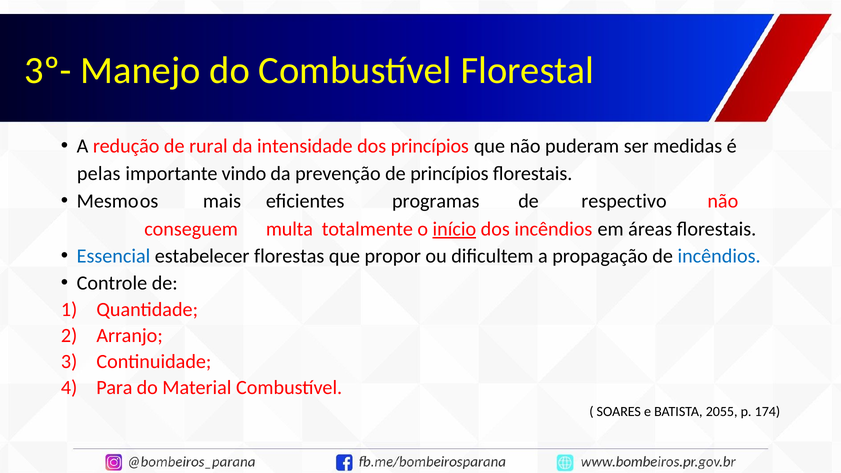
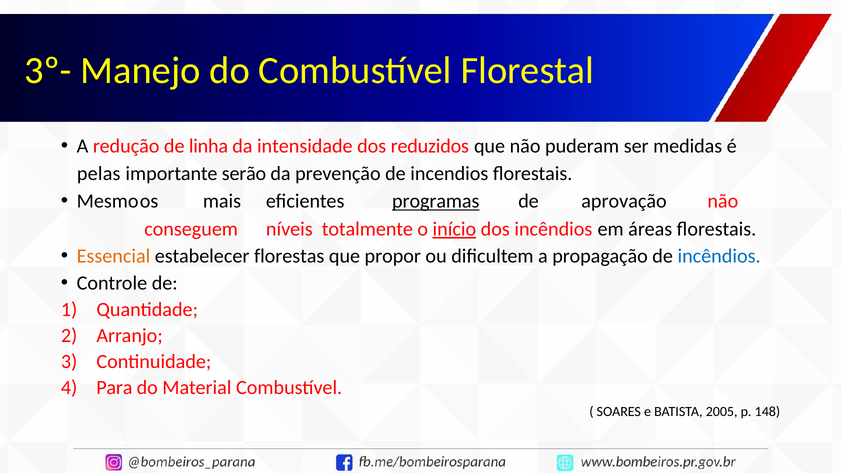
rural: rural -> linha (209, 146)
dos princípios: princípios -> reduzidos (430, 146)
vindo: vindo -> serão (244, 174)
de princípios: princípios -> incendios (449, 174)
programas underline: none -> present (436, 201)
respectivo: respectivo -> aprovação (624, 201)
multa: multa -> níveis (289, 229)
Essencial colour: blue -> orange (114, 256)
2055: 2055 -> 2005 (722, 412)
174: 174 -> 148 (767, 412)
